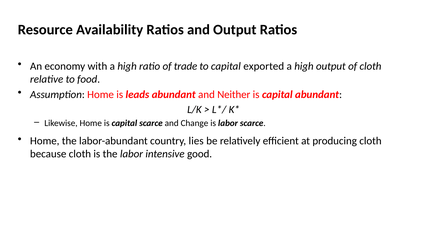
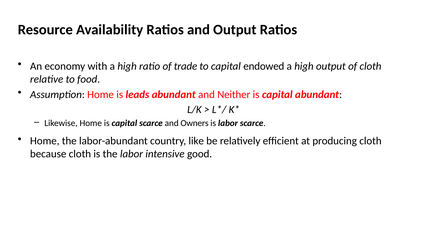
exported: exported -> endowed (264, 66)
Change: Change -> Owners (195, 123)
lies: lies -> like (196, 141)
